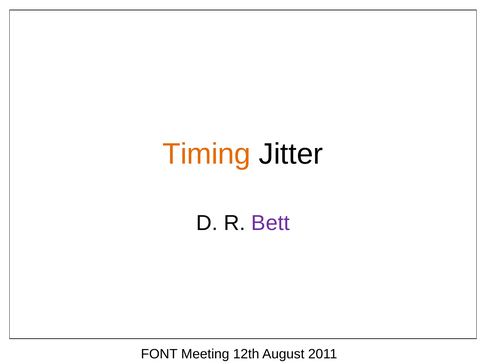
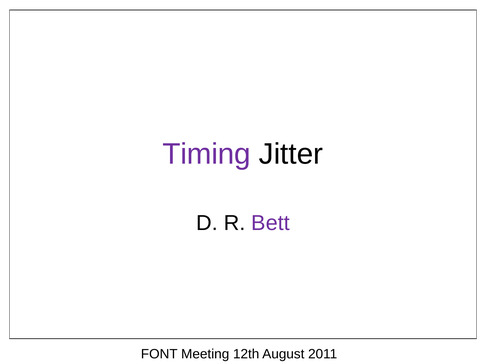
Timing colour: orange -> purple (207, 154)
